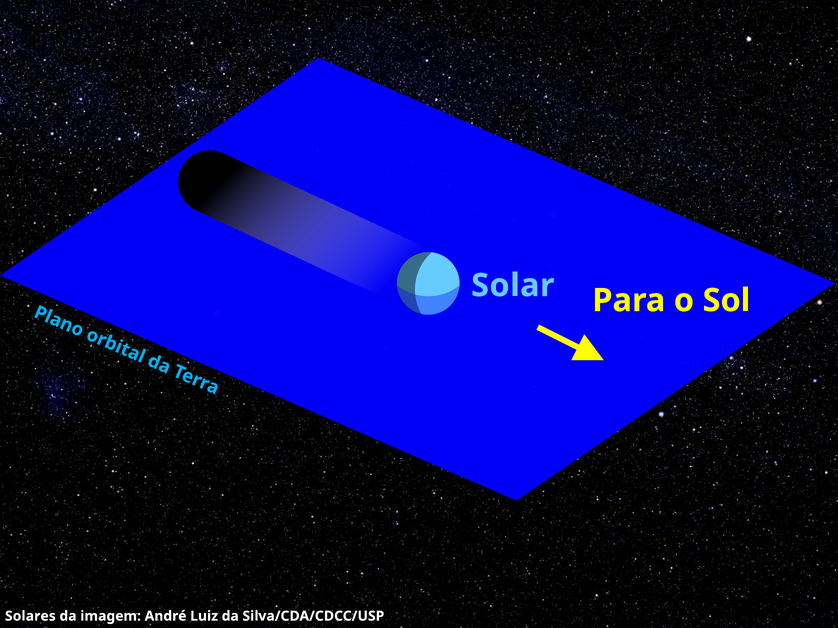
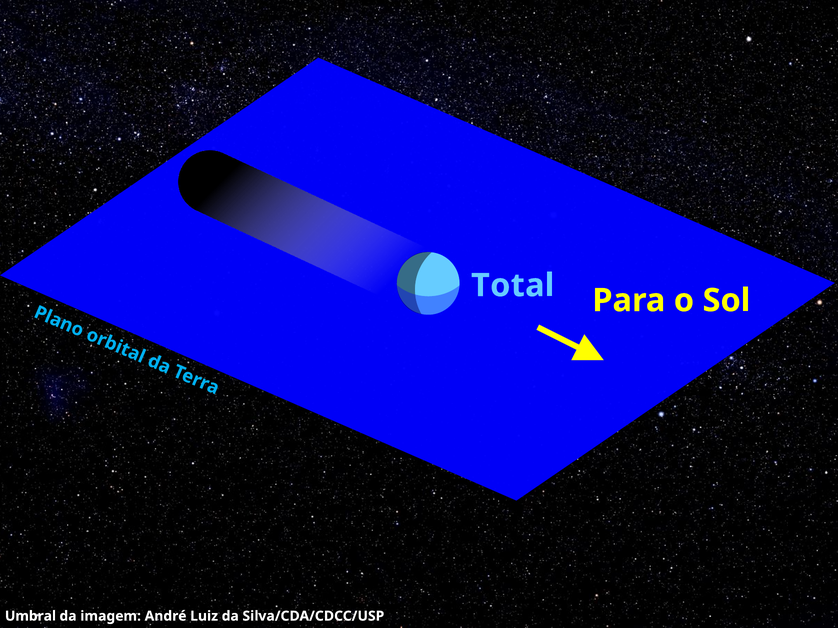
Solar: Solar -> Total (513, 286)
Solares: Solares -> Umbral (30, 617)
